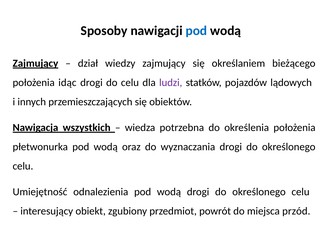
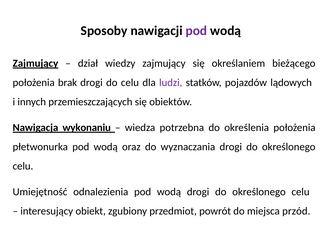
pod colour: blue -> purple (196, 31)
idąc: idąc -> brak (68, 83)
wszystkich: wszystkich -> wykonaniu (87, 128)
